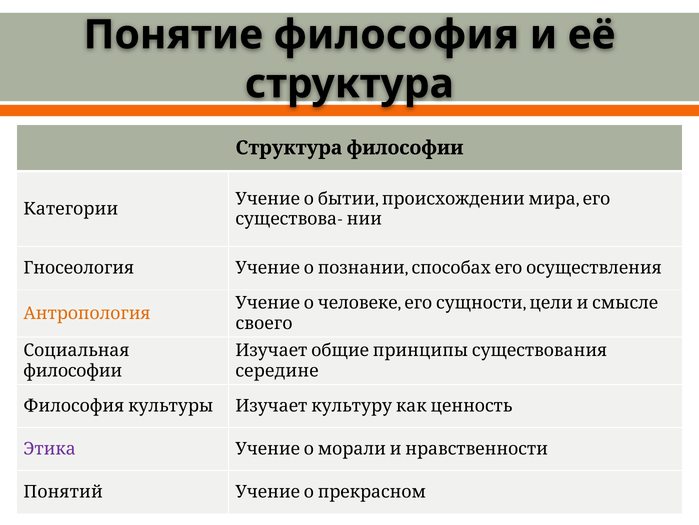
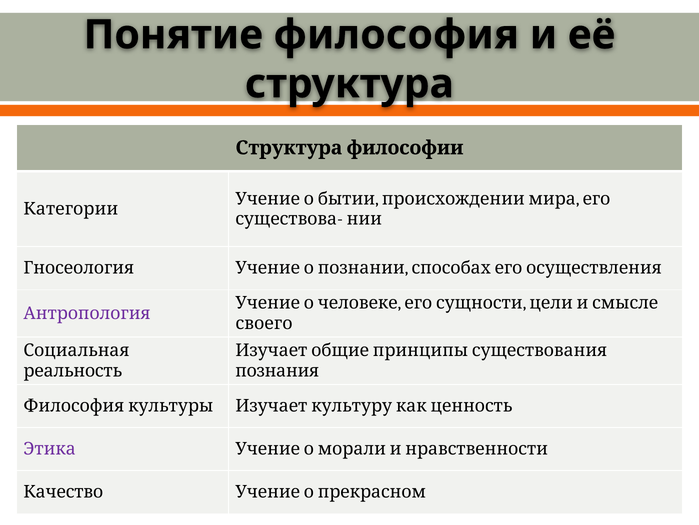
Антропология colour: orange -> purple (87, 313)
философии: философии -> реальность (73, 370)
середине: середине -> познания (277, 370)
Понятий: Понятий -> Качество (63, 491)
